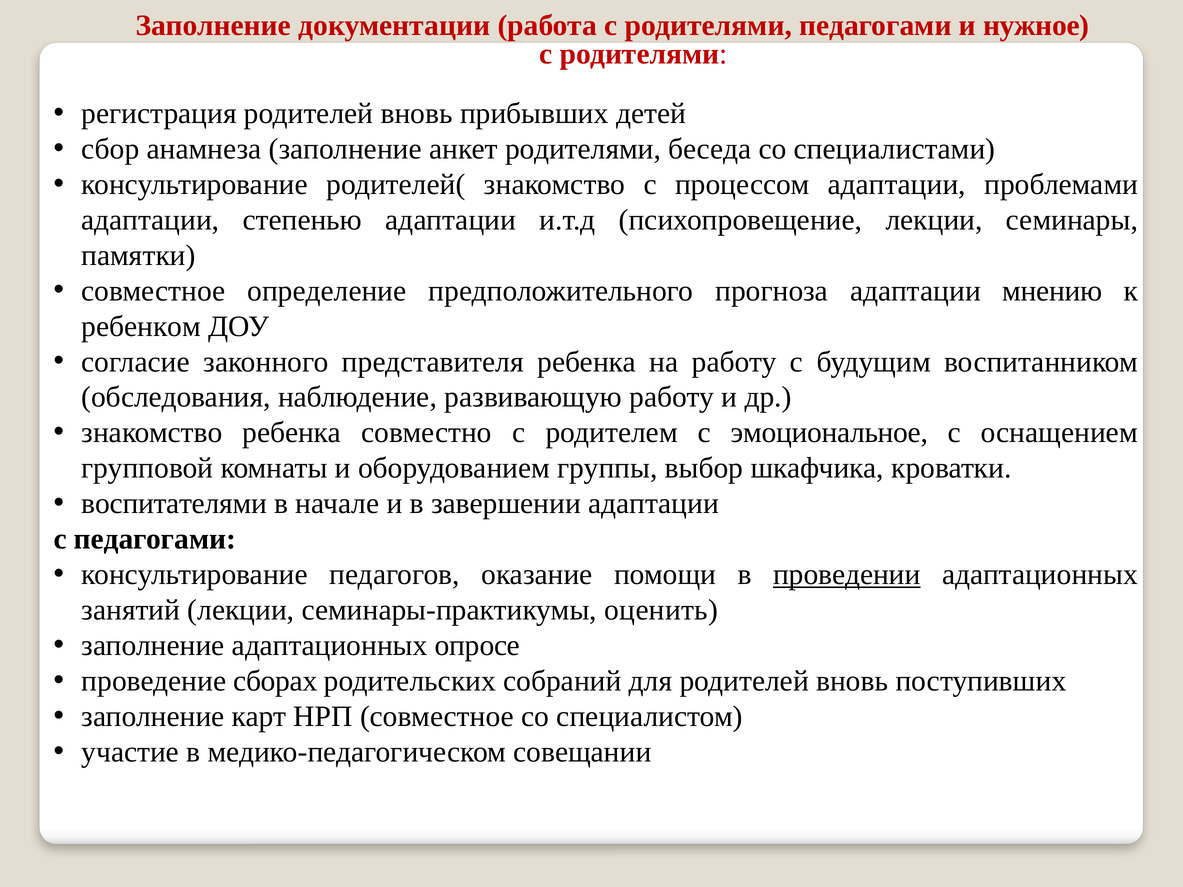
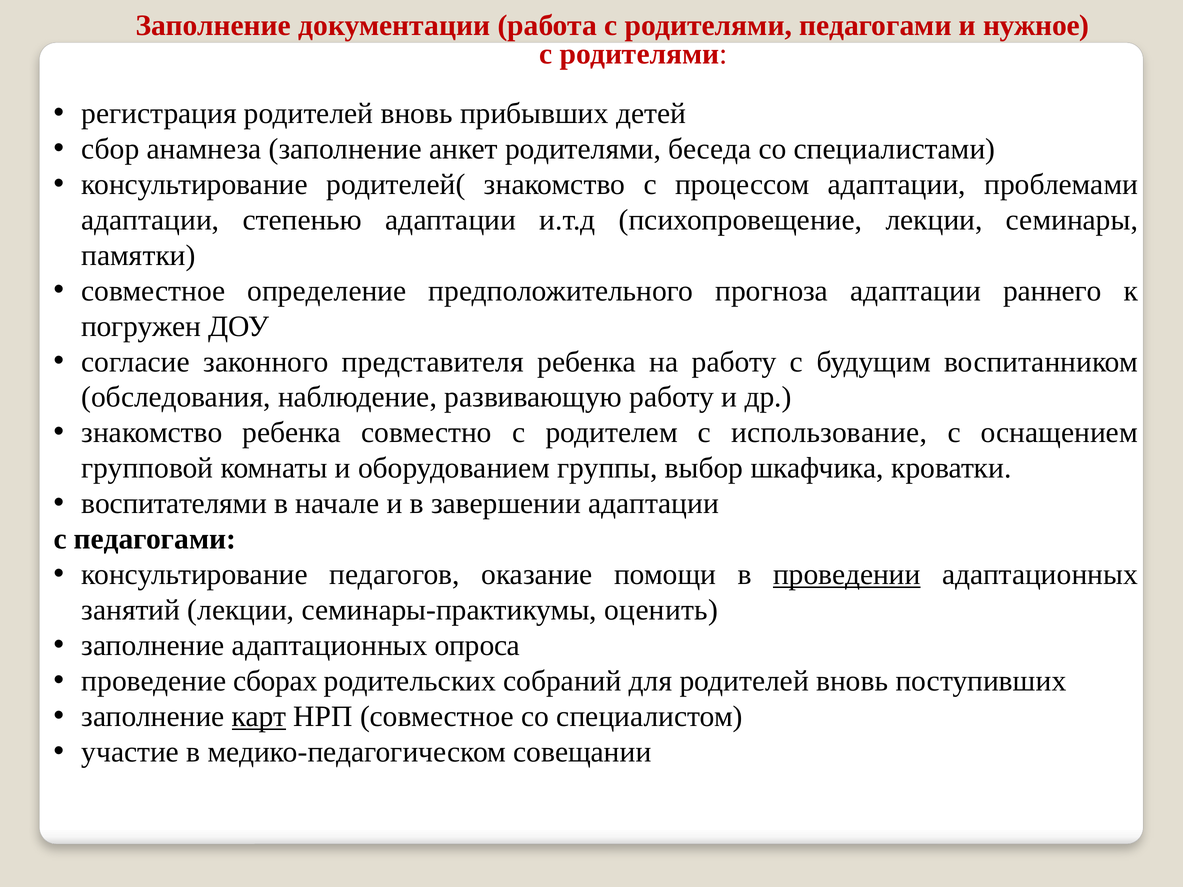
мнению: мнению -> раннего (1052, 291)
ребенком: ребенком -> погружен (141, 326)
эмоциональное: эмоциональное -> использование (829, 433)
опросе: опросе -> опроса (477, 646)
карт underline: none -> present (259, 717)
